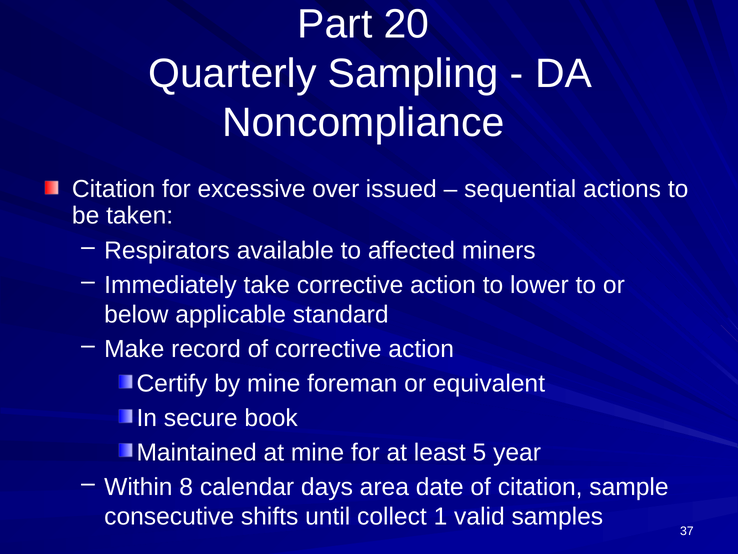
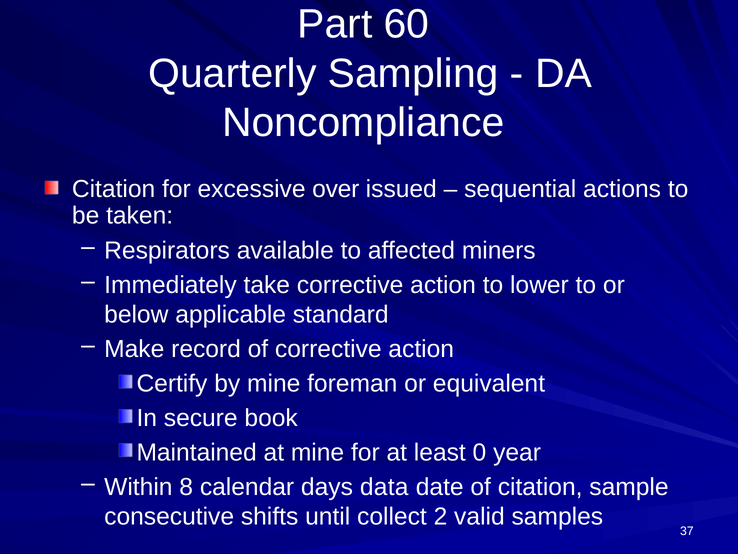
20: 20 -> 60 (406, 24)
5: 5 -> 0 (479, 452)
area: area -> data (384, 487)
1: 1 -> 2 (441, 516)
